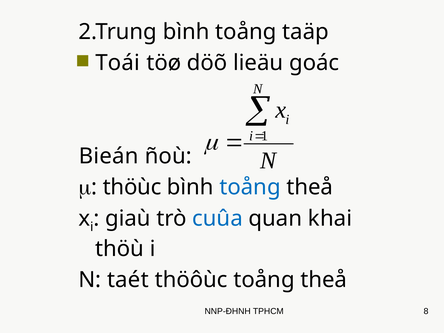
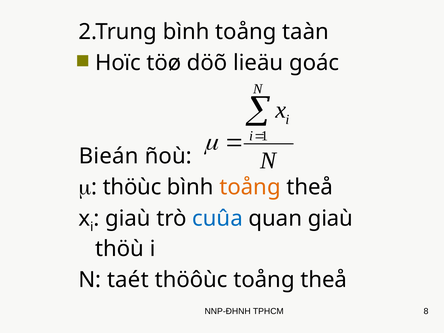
taäp: taäp -> taàn (306, 32)
Toái: Toái -> Hoïc (118, 63)
toång colour: blue -> orange (250, 187)
quan khai: khai -> giaù (330, 218)
